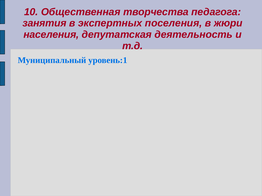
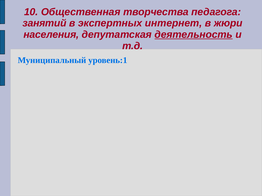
занятия: занятия -> занятий (45, 23)
поселения: поселения -> интернет (174, 23)
деятельность underline: none -> present (194, 35)
